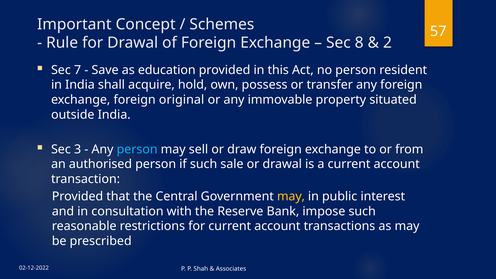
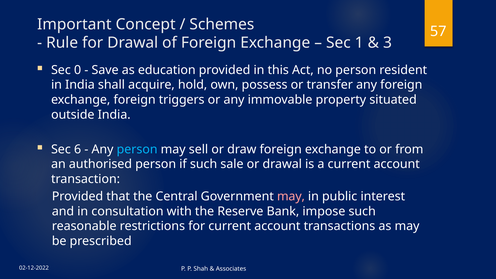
8: 8 -> 1 (359, 43)
2: 2 -> 3 (387, 43)
7: 7 -> 0 (78, 70)
original: original -> triggers (182, 100)
3: 3 -> 6 (78, 149)
may colour: yellow -> pink (291, 196)
